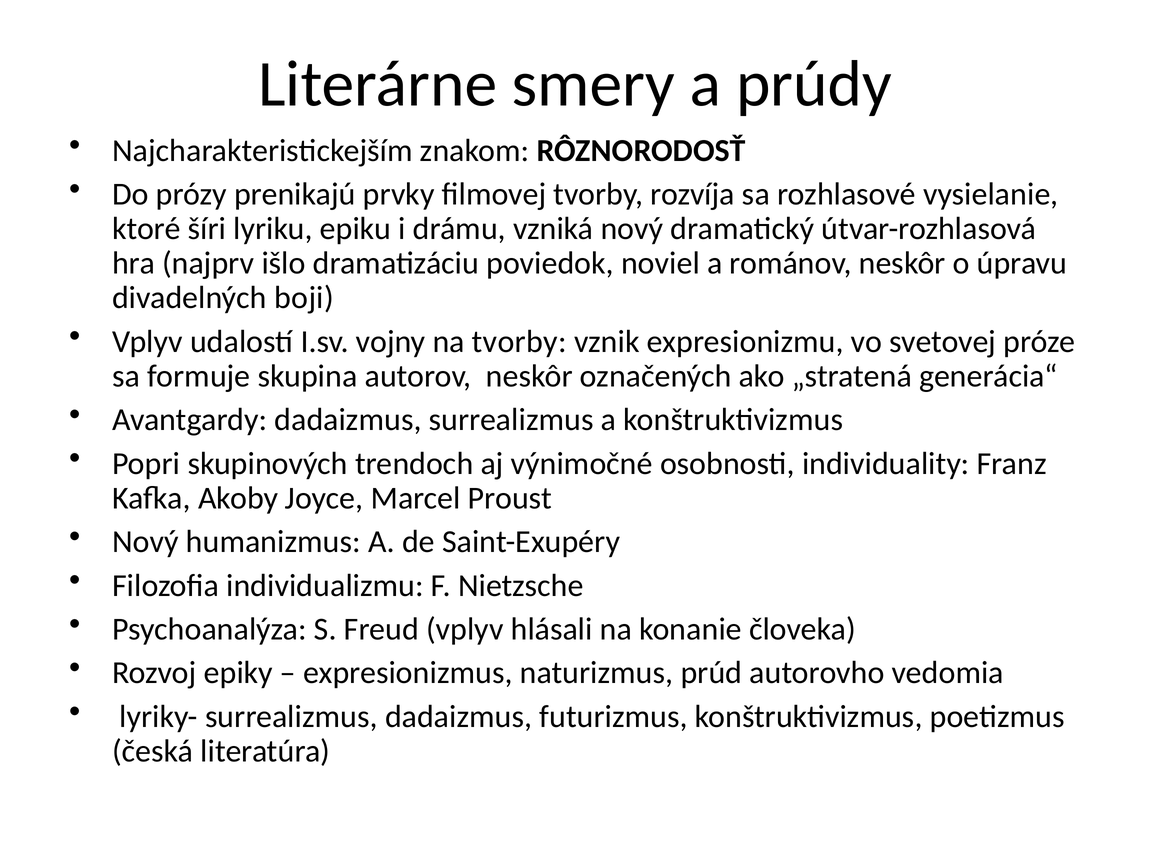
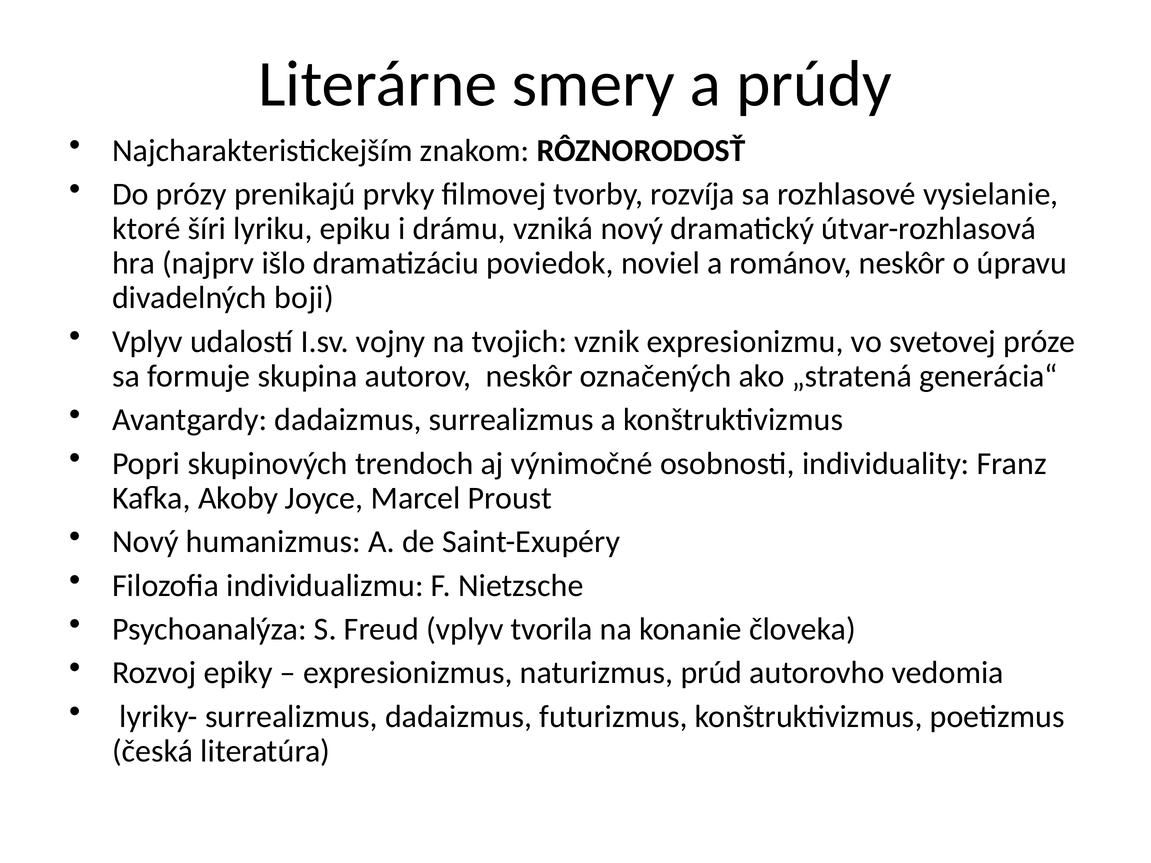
na tvorby: tvorby -> tvojich (520, 342)
hlásali: hlásali -> tvorila (552, 629)
